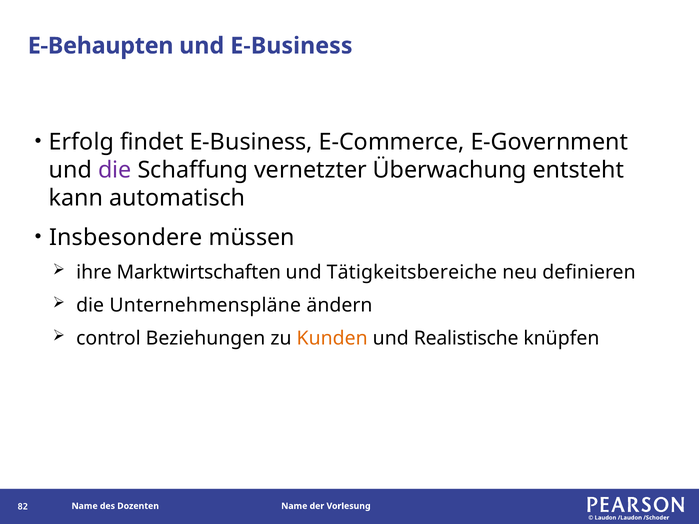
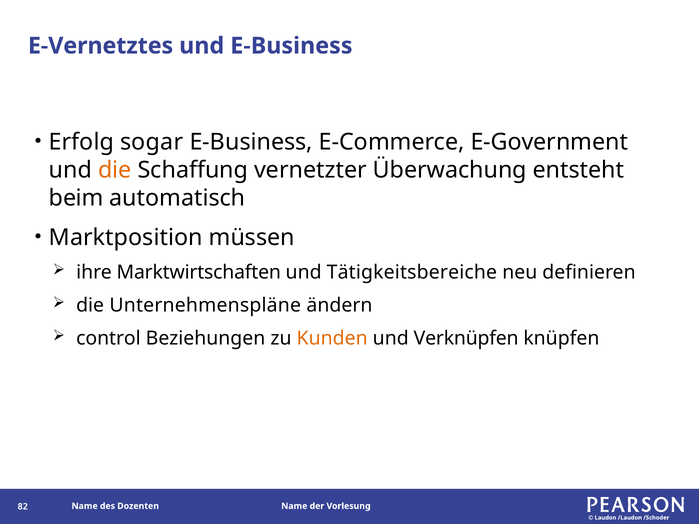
E-Behaupten: E-Behaupten -> E-Vernetztes (101, 46)
findet: findet -> sogar (152, 142)
die colour: purple -> orange (115, 170)
kann: kann -> beim (76, 198)
Insbesondere: Insbesondere -> Marktposition (126, 238)
Realistische: Realistische -> Verknüpfen (466, 339)
